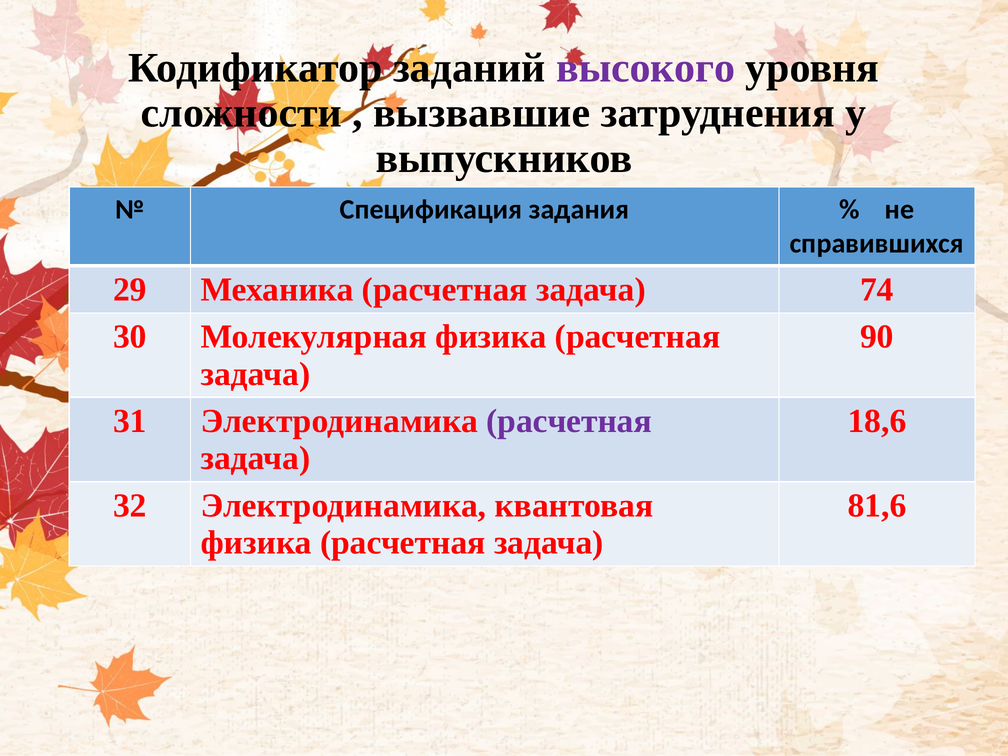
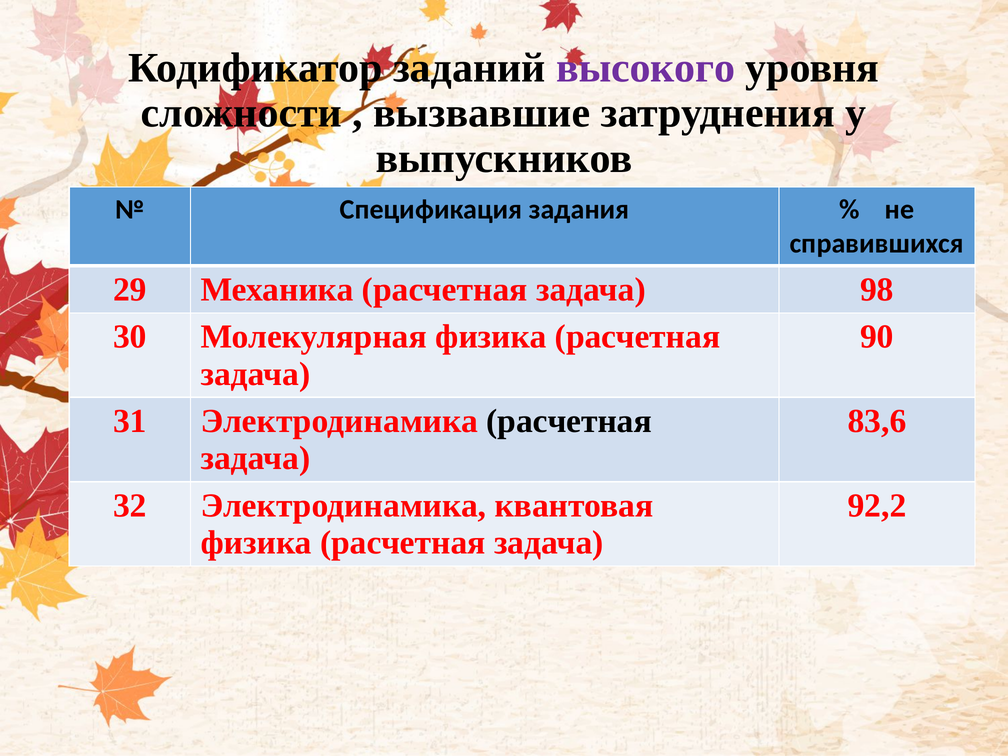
74: 74 -> 98 (877, 290)
расчетная colour: purple -> black (569, 421)
18,6: 18,6 -> 83,6 (877, 421)
81,6: 81,6 -> 92,2 (877, 506)
